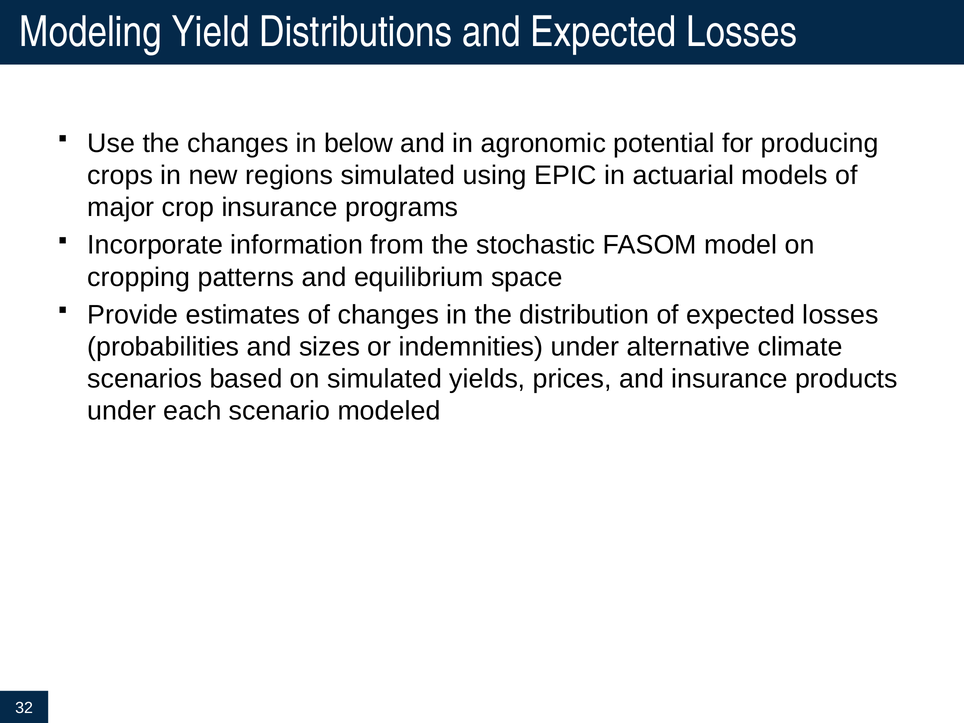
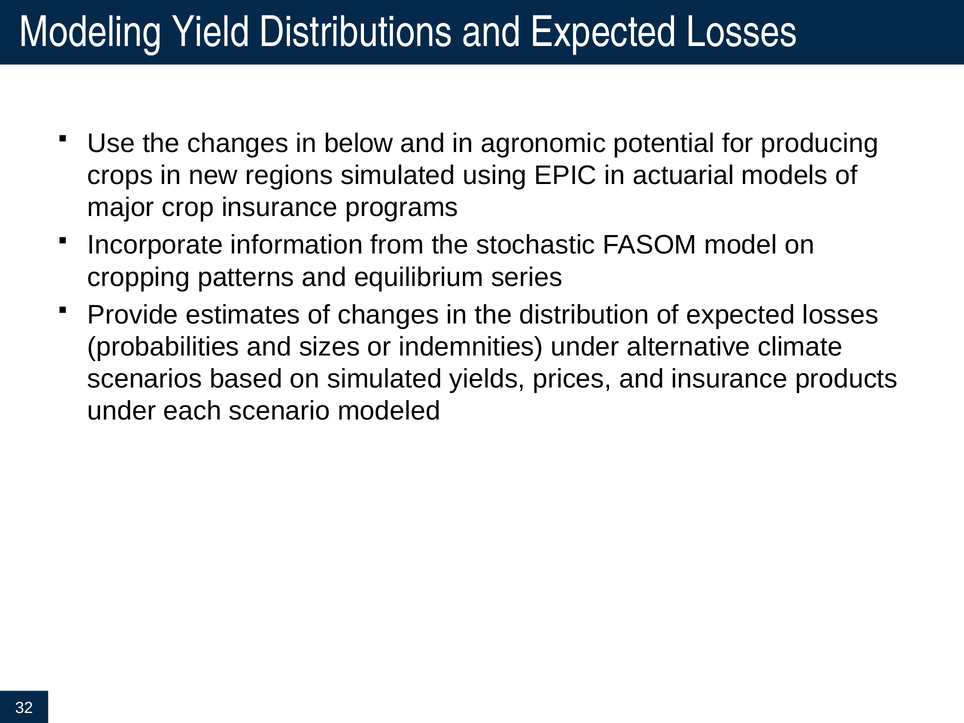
space: space -> series (527, 277)
